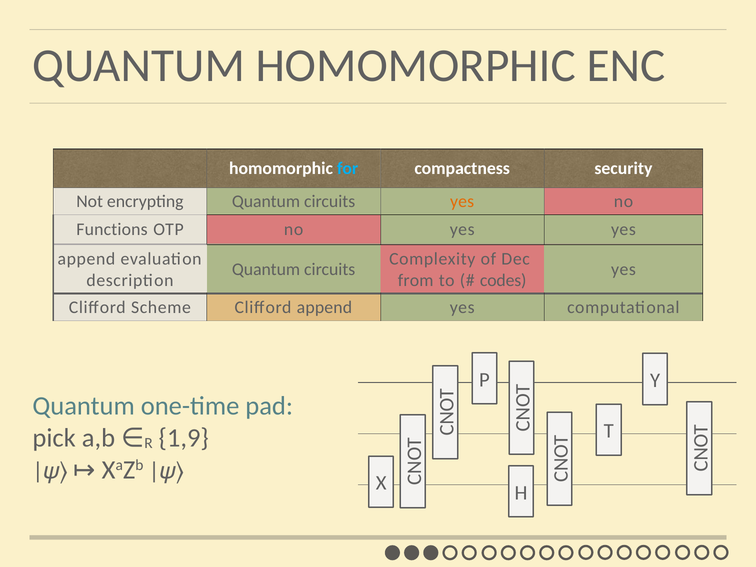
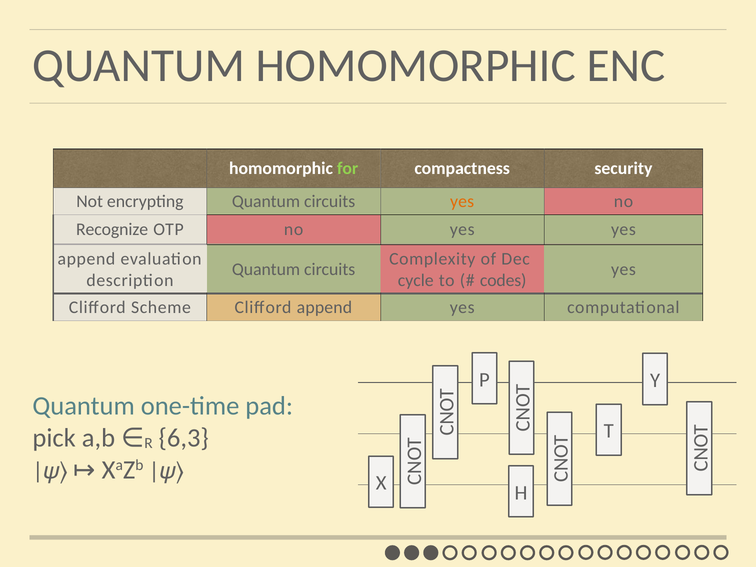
for colour: light blue -> light green (348, 168)
Functions: Functions -> Recognize (112, 230)
from: from -> cycle (416, 280)
1,9: 1,9 -> 6,3 (184, 438)
